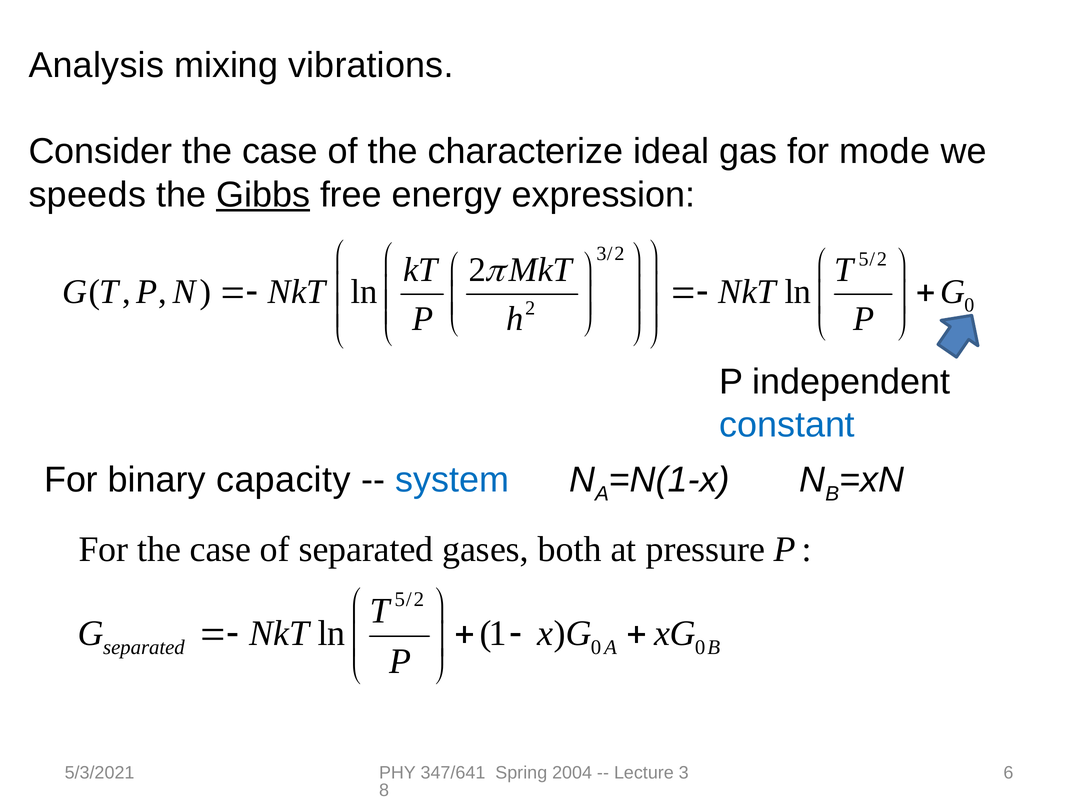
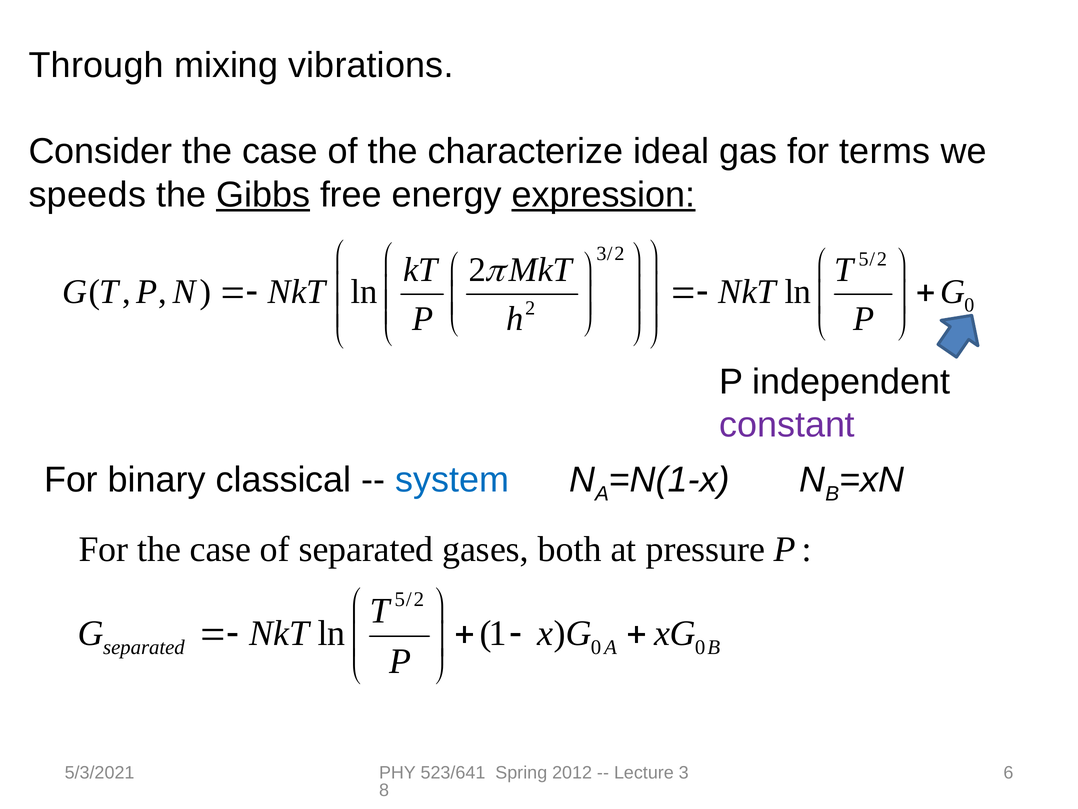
Analysis: Analysis -> Through (96, 65)
mode: mode -> terms (885, 152)
expression underline: none -> present (603, 195)
constant colour: blue -> purple (787, 425)
capacity: capacity -> classical (284, 480)
347/641: 347/641 -> 523/641 (453, 772)
2004: 2004 -> 2012 (572, 772)
